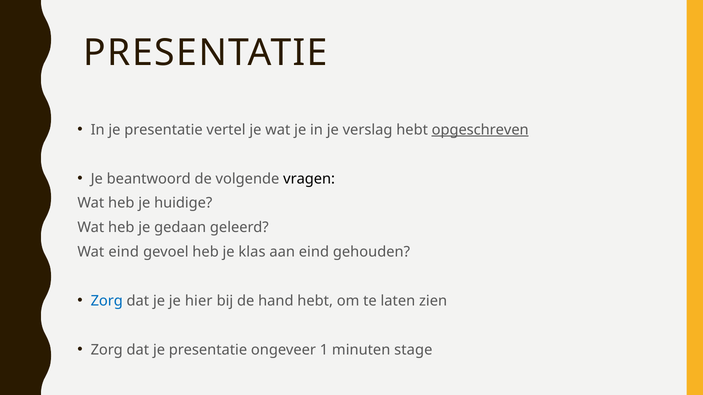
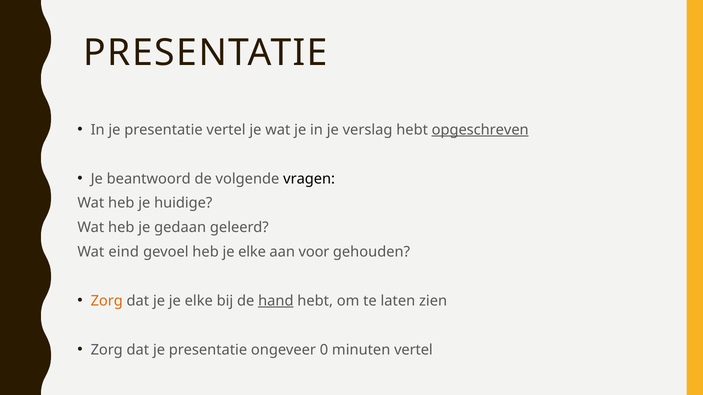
heb je klas: klas -> elke (252, 252)
aan eind: eind -> voor (314, 252)
Zorg colour: blue -> orange (107, 301)
je je hier: hier -> elke (199, 301)
hand underline: none -> present (276, 301)
1: 1 -> 0 (324, 350)
minuten stage: stage -> vertel (413, 350)
